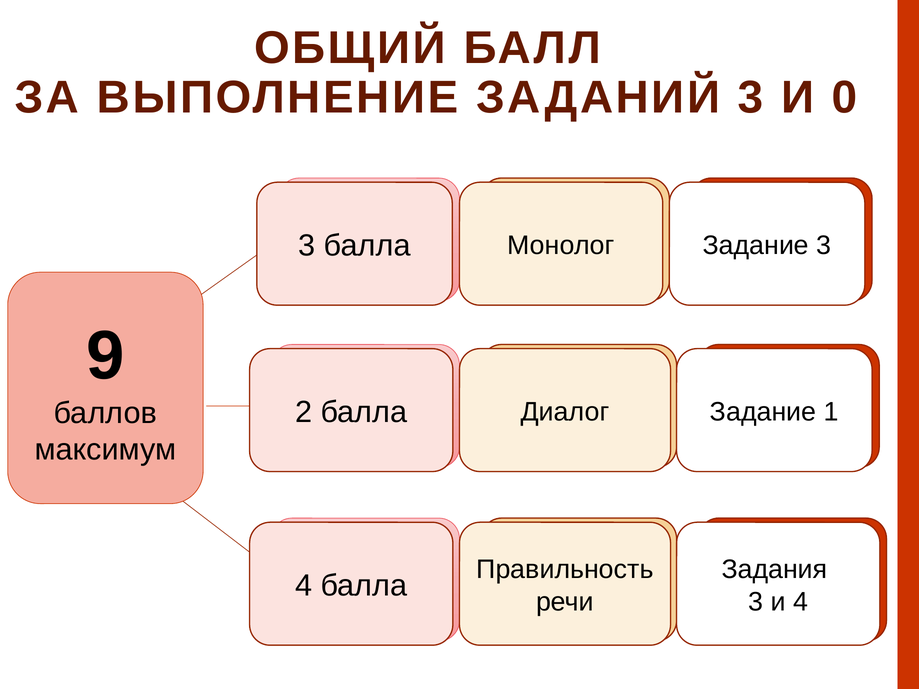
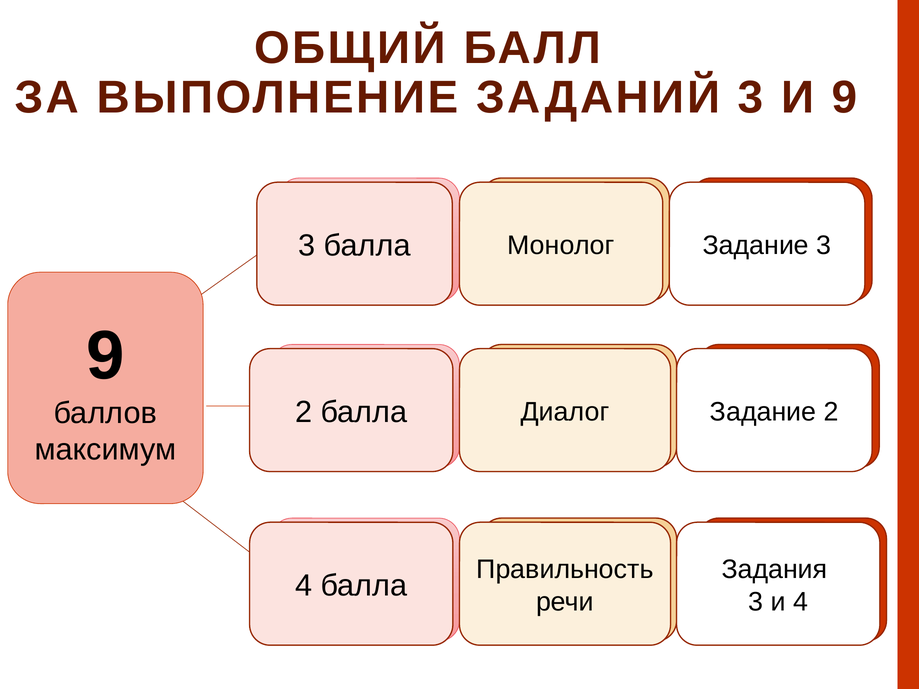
И 0: 0 -> 9 (845, 98)
1: 1 -> 2 (831, 412)
